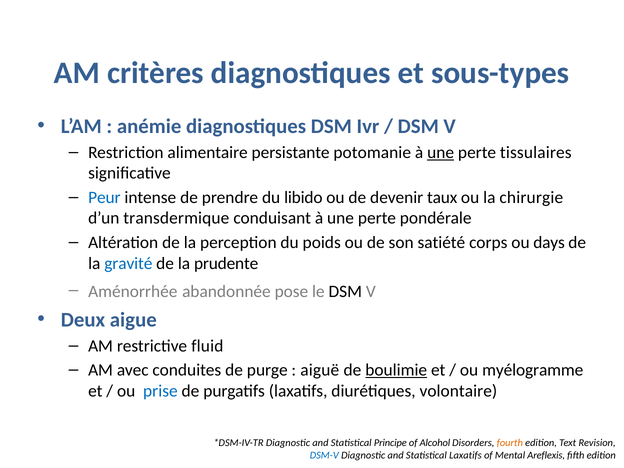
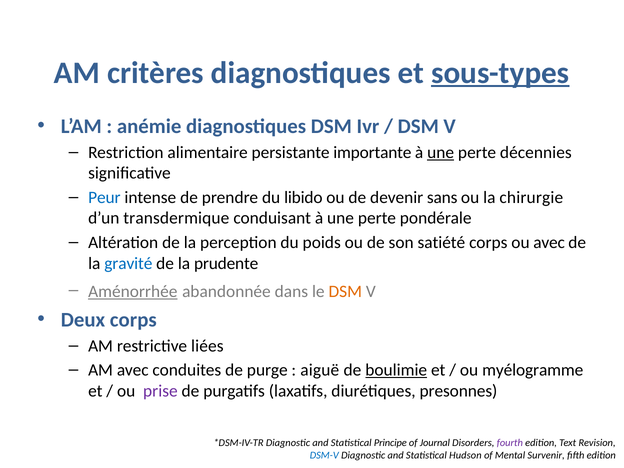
sous-types underline: none -> present (500, 73)
potomanie: potomanie -> importante (372, 152)
tissulaires: tissulaires -> décennies (536, 152)
taux: taux -> sans (442, 197)
ou days: days -> avec (549, 243)
Aménorrhée underline: none -> present (133, 292)
pose: pose -> dans (291, 292)
DSM colour: black -> orange (345, 292)
Deux aigue: aigue -> corps (133, 320)
fluid: fluid -> liées (207, 346)
prise colour: blue -> purple (160, 391)
volontaire: volontaire -> presonnes (458, 391)
Alcohol: Alcohol -> Journal (435, 443)
fourth colour: orange -> purple (510, 443)
Statistical Laxatifs: Laxatifs -> Hudson (465, 455)
Areflexis: Areflexis -> Survenir (546, 455)
